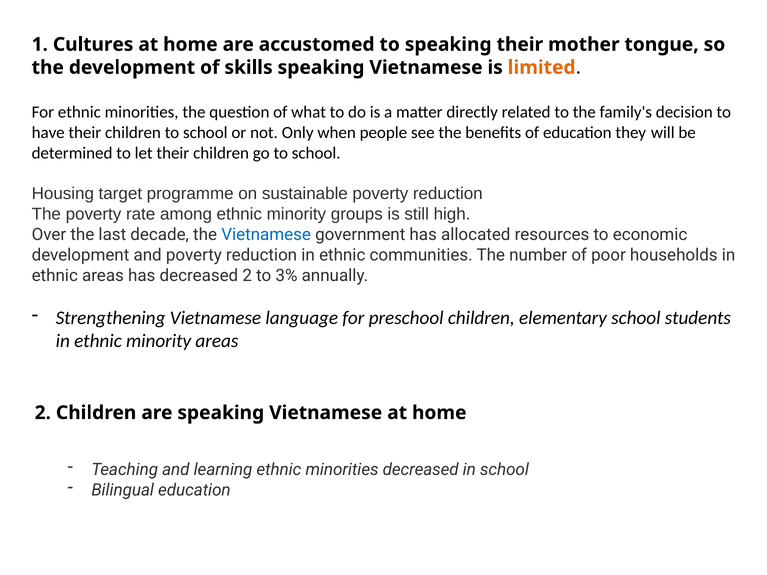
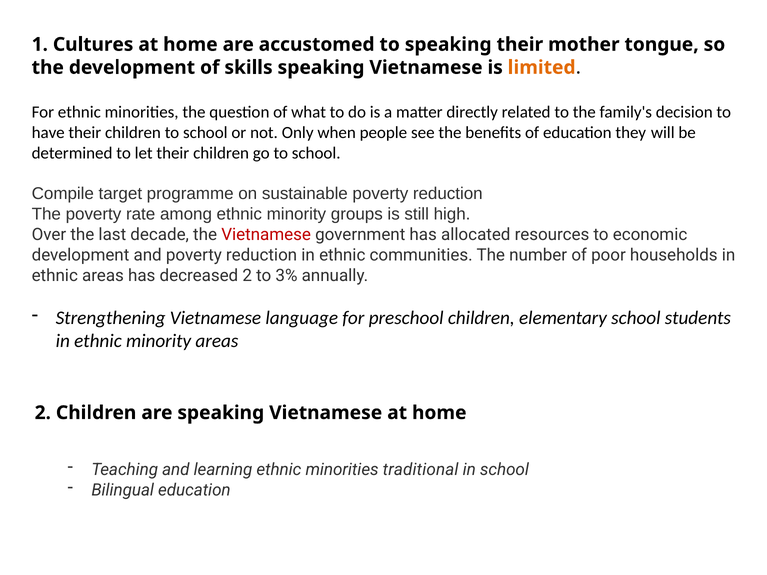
Housing: Housing -> Compile (63, 194)
Vietnamese colour: blue -> red (266, 235)
minorities decreased: decreased -> traditional (421, 470)
